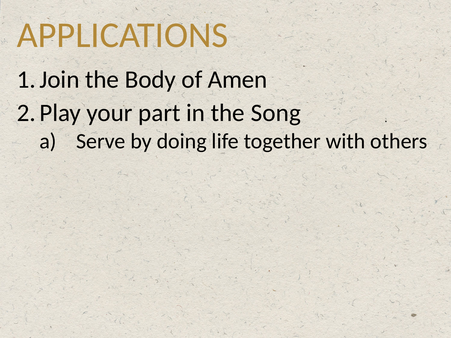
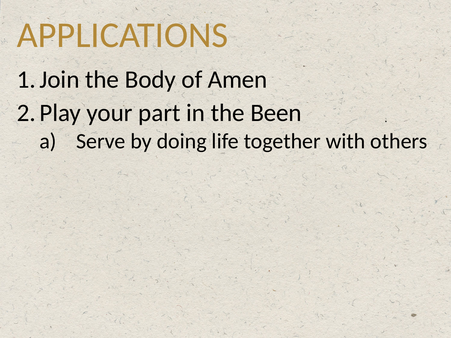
Song: Song -> Been (276, 113)
